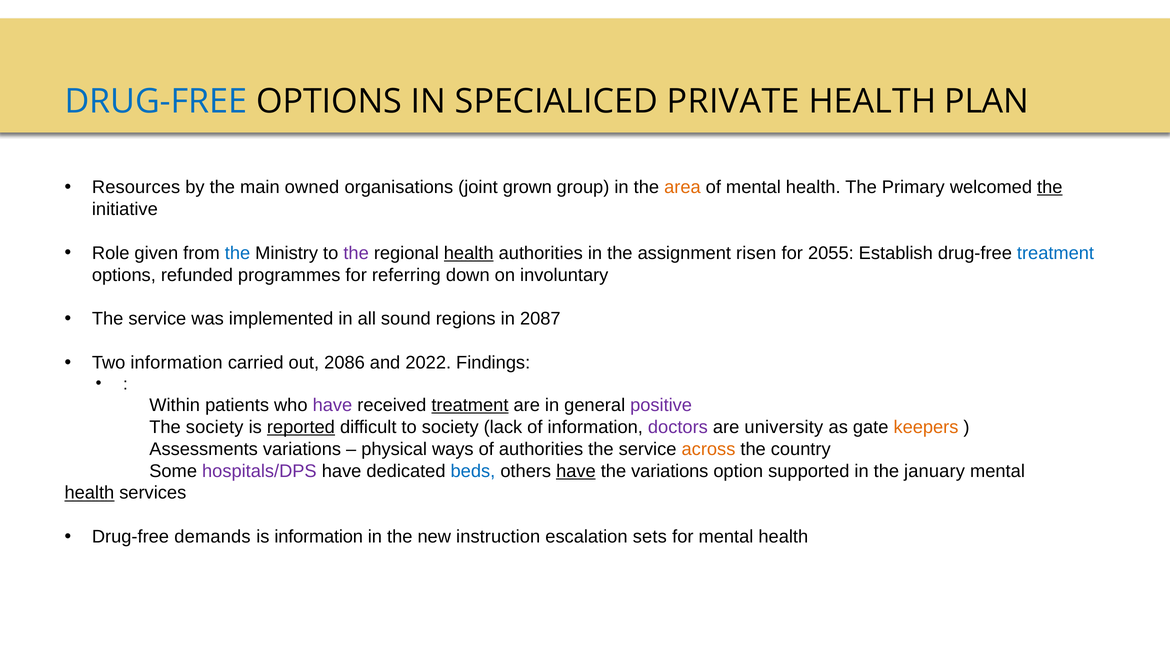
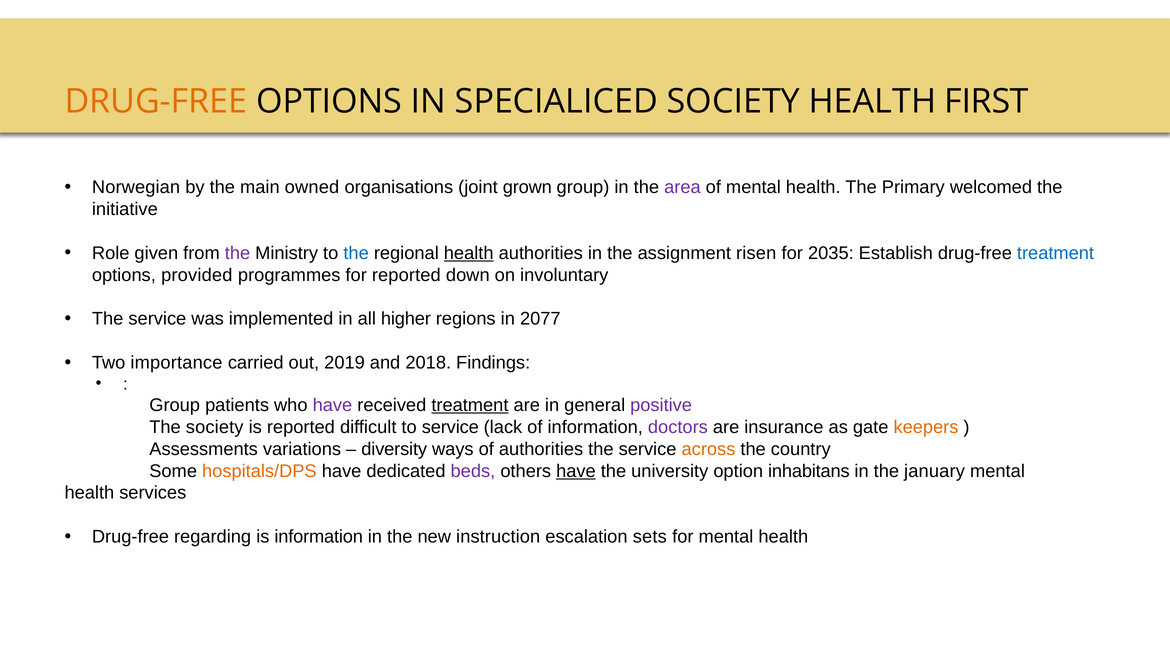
DRUG-FREE colour: blue -> orange (156, 102)
SPECIALICED PRIVATE: PRIVATE -> SOCIETY (733, 102)
PLAN: PLAN -> FIRST (987, 102)
Resources: Resources -> Norwegian (136, 187)
area colour: orange -> purple (682, 187)
the underline: present -> none (1050, 187)
the colour: blue -> purple (238, 253)
the colour: purple -> blue (356, 253)
2055: 2055 -> 2035 (831, 253)
refunded: refunded -> provided (197, 275)
for referring: referring -> reported (406, 275)
sound: sound -> higher (406, 319)
2087: 2087 -> 2077 (540, 319)
Two information: information -> importance (176, 363)
2086: 2086 -> 2019 (345, 363)
2022: 2022 -> 2018 (428, 363)
Within: Within -> Group (175, 405)
reported underline: present -> none (301, 427)
to society: society -> service (450, 427)
university: university -> insurance (784, 427)
physical: physical -> diversity (394, 449)
hospitals/DPS colour: purple -> orange (259, 471)
beds colour: blue -> purple (473, 471)
the variations: variations -> university (670, 471)
supported: supported -> inhabitans (809, 471)
health underline: present -> none (89, 493)
demands: demands -> regarding (213, 537)
